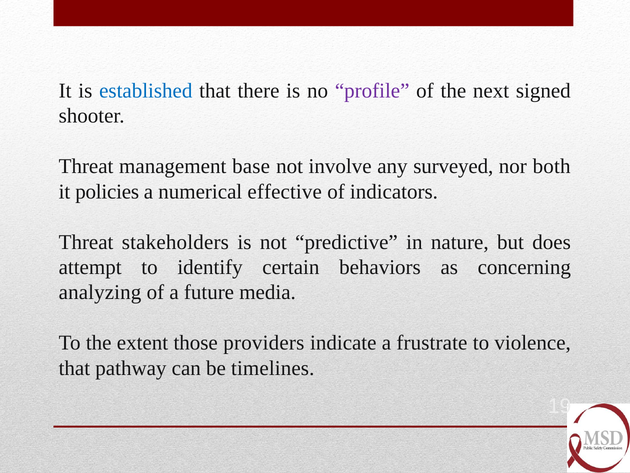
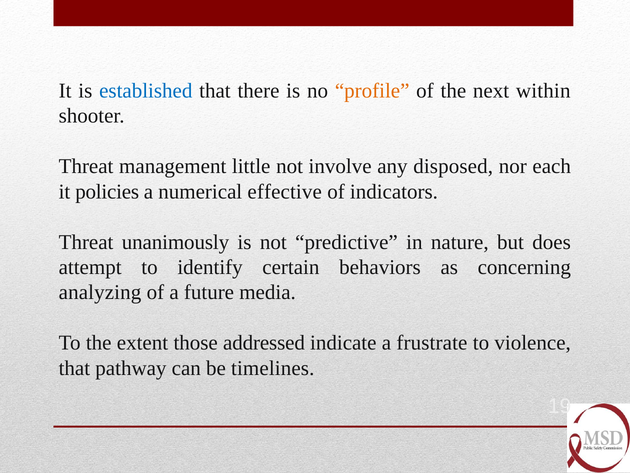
profile colour: purple -> orange (372, 91)
signed: signed -> within (543, 91)
base: base -> little (251, 166)
surveyed: surveyed -> disposed (453, 166)
both: both -> each (552, 166)
stakeholders: stakeholders -> unanimously (176, 242)
providers: providers -> addressed (264, 343)
